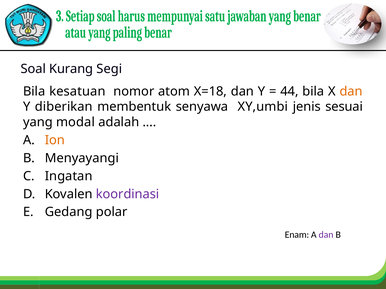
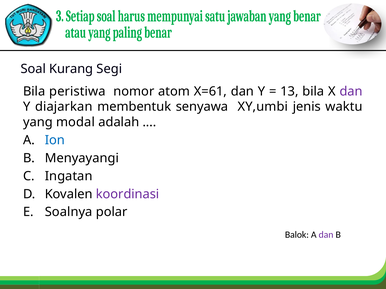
kesatuan: kesatuan -> peristiwa (77, 91)
X=18: X=18 -> X=61 (210, 91)
44: 44 -> 13 (289, 91)
dan colour: orange -> purple (351, 91)
diberikan: diberikan -> diajarkan (64, 107)
sesuai: sesuai -> waktu (344, 107)
Ion colour: orange -> blue (55, 140)
Gedang: Gedang -> Soalnya (69, 212)
Enam: Enam -> Balok (297, 235)
